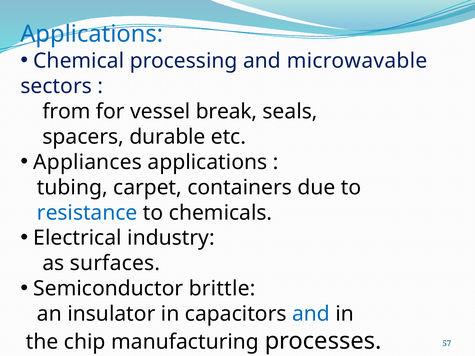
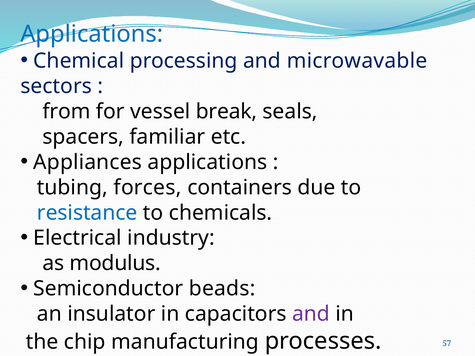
durable: durable -> familiar (167, 137)
carpet: carpet -> forces (147, 188)
surfaces: surfaces -> modulus (115, 264)
brittle: brittle -> beads (222, 289)
and colour: blue -> purple (311, 314)
